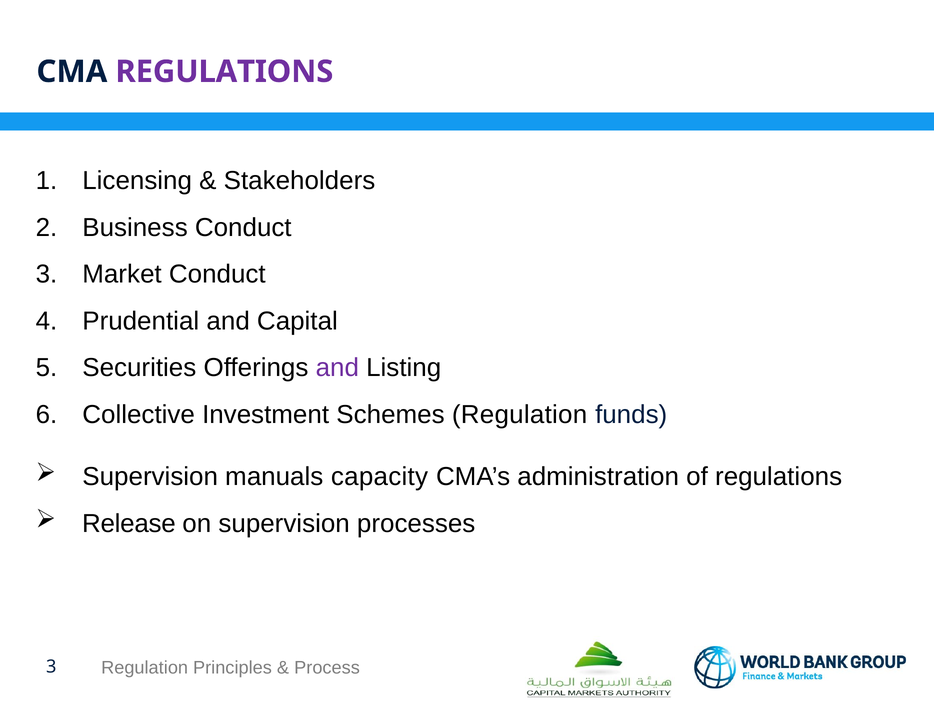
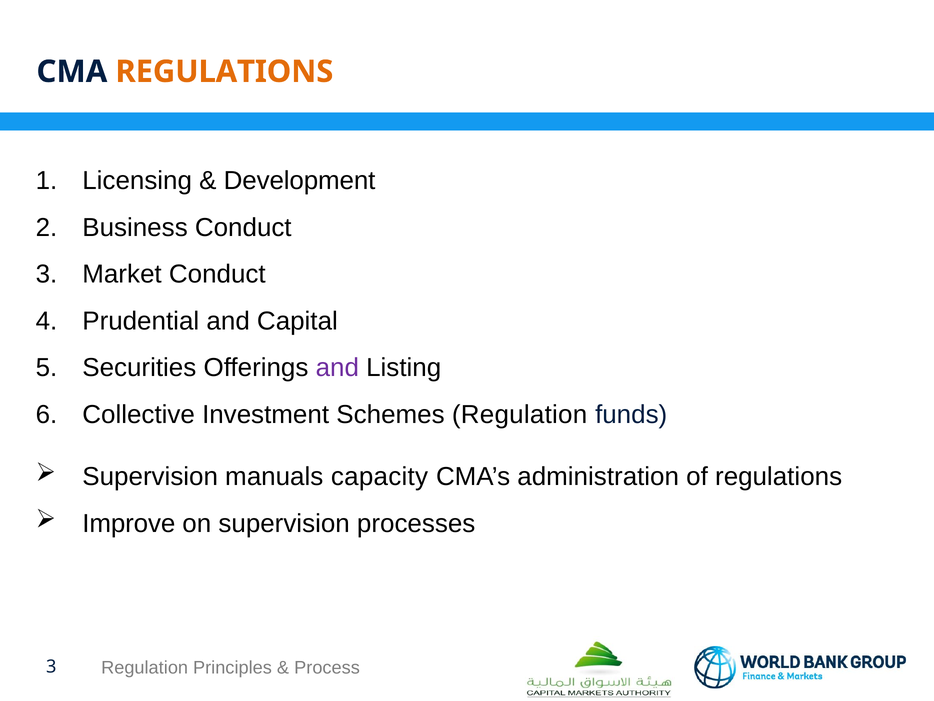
REGULATIONS colour: purple -> orange (224, 72)
Stakeholders: Stakeholders -> Development (300, 181)
Release: Release -> Improve (129, 523)
